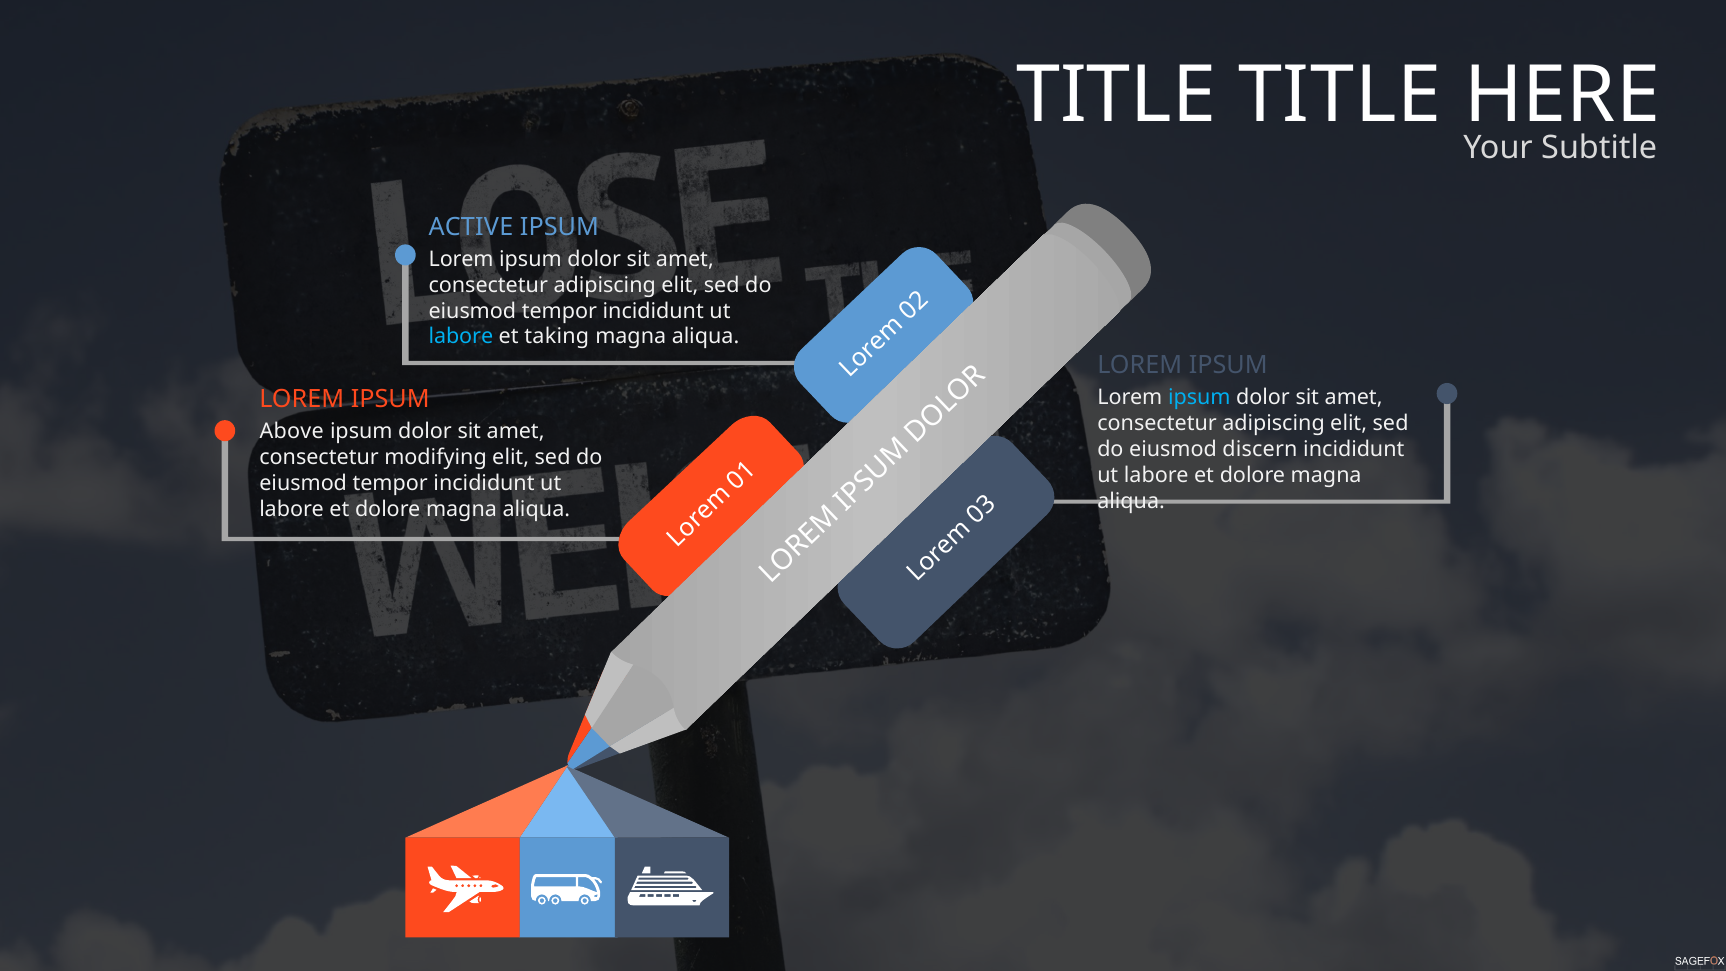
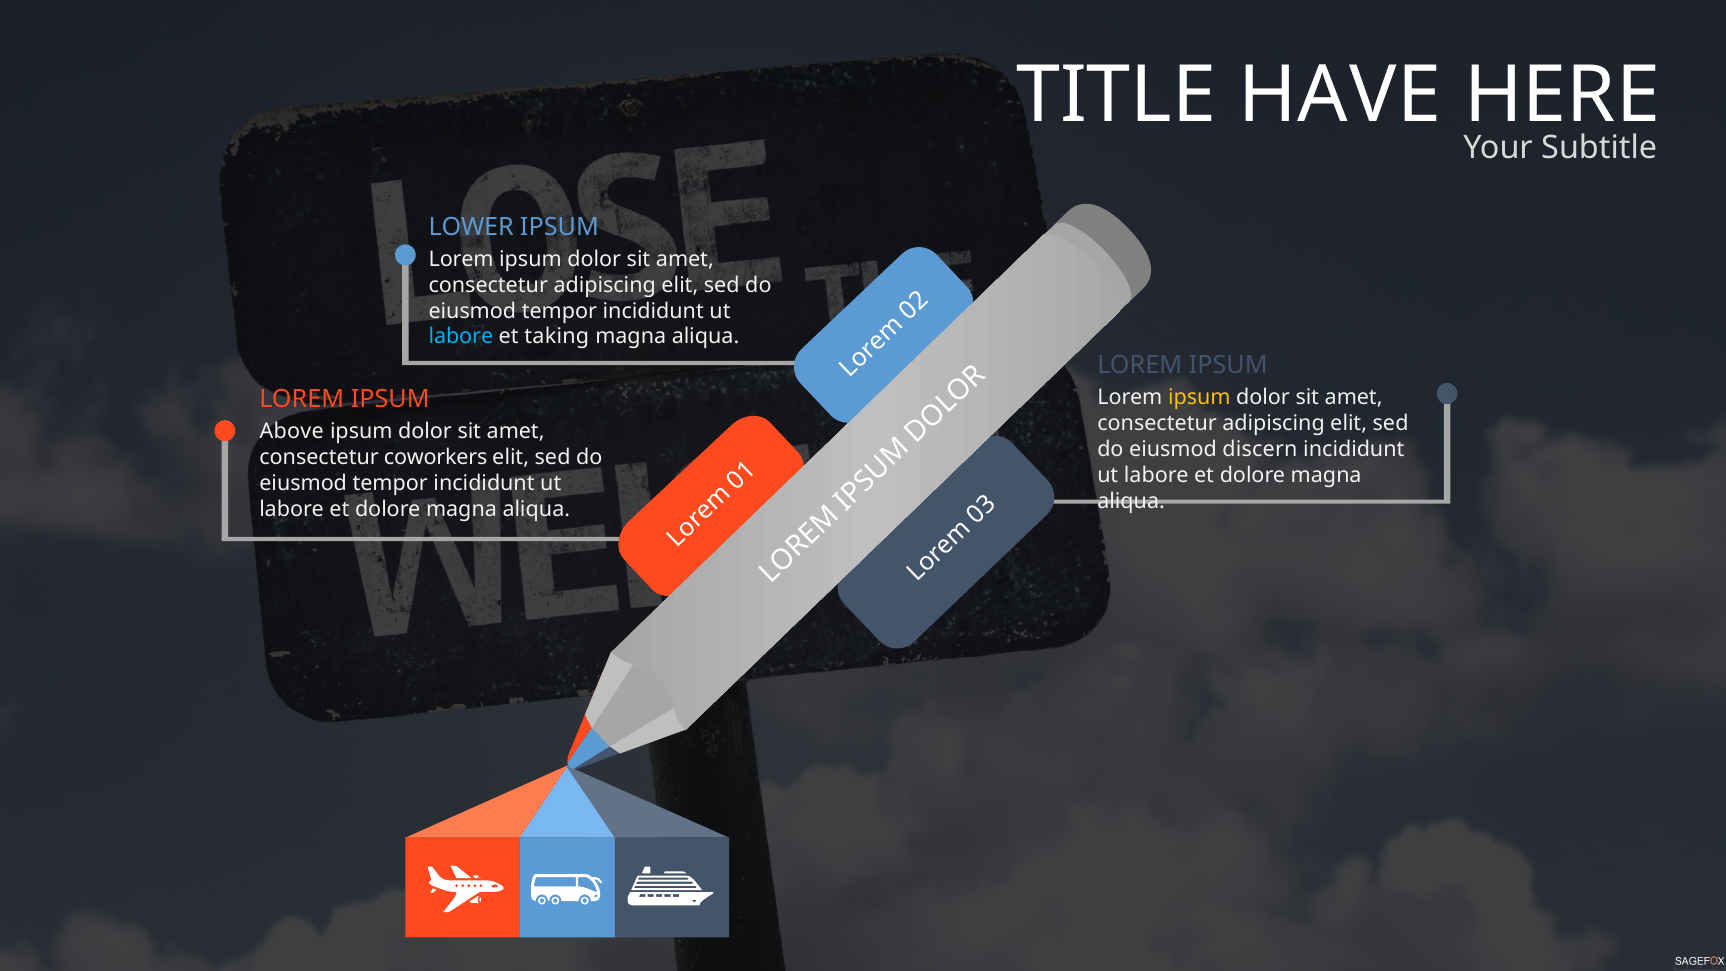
TITLE TITLE: TITLE -> HAVE (1340, 96)
ACTIVE: ACTIVE -> LOWER (471, 227)
ipsum colour: light blue -> yellow (1199, 398)
modifying: modifying -> coworkers (436, 457)
